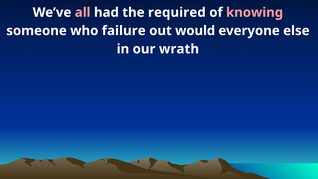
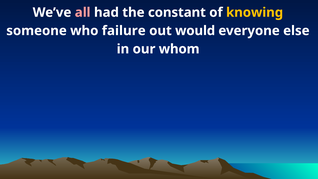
required: required -> constant (177, 12)
knowing colour: pink -> yellow (255, 12)
wrath: wrath -> whom (179, 49)
